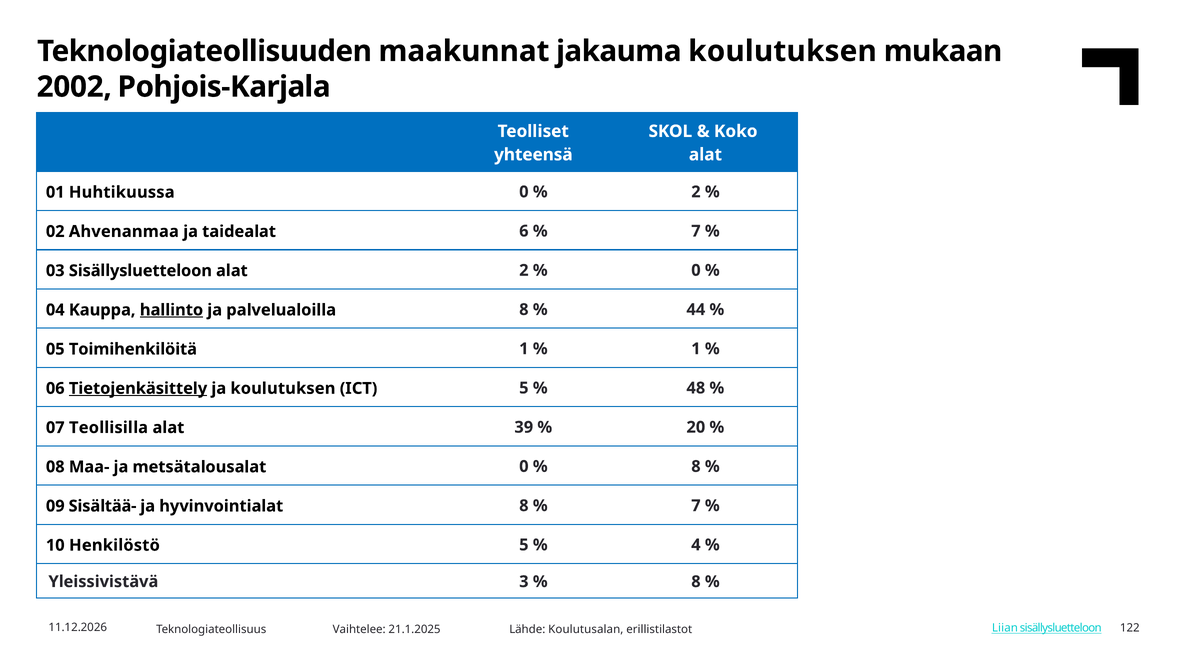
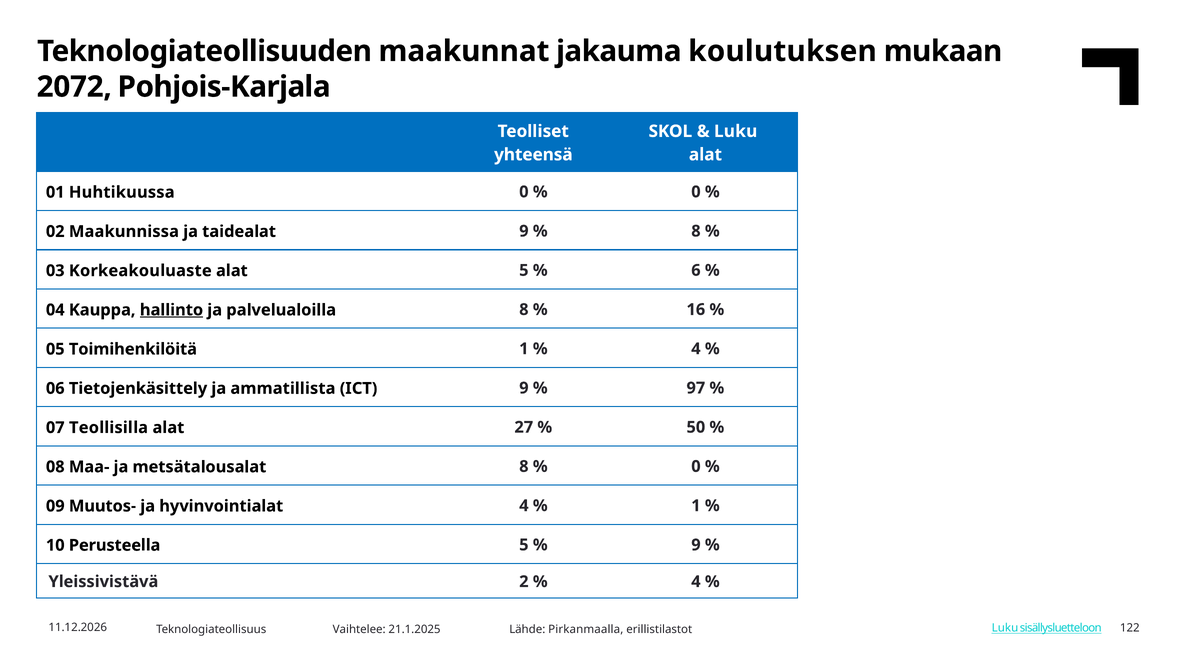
2002: 2002 -> 2072 (74, 87)
Koko: Koko -> Luku (736, 131)
2: 2 -> 0 (696, 192)
Ahvenanmaa: Ahvenanmaa -> Maakunnissa (124, 231)
taidealat 6: 6 -> 9 (524, 231)
7: 7 -> 8 (696, 231)
03 Sisällysluetteloon: Sisällysluetteloon -> Korkeakouluaste (140, 271)
alat 2: 2 -> 5 (524, 270)
0: 0 -> 6 (696, 270)
44: 44 -> 16 (696, 309)
1: 1 -> 4 (696, 349)
Tietojenkäsittely underline: present -> none (138, 388)
ja koulutuksen: koulutuksen -> ammatillista (283, 388)
ICT 5: 5 -> 9 (524, 388)
48: 48 -> 97 (696, 388)
39: 39 -> 27 (524, 427)
20: 20 -> 50 (696, 427)
metsätalousalat 0: 0 -> 8 (524, 466)
8: 8 -> 0 (696, 466)
Sisältää-: Sisältää- -> Muutos- (102, 506)
hyvinvointialat 8: 8 -> 4 (524, 505)
7: 7 -> 1 (696, 505)
Henkilöstö: Henkilöstö -> Perusteella (115, 545)
4: 4 -> 9 (696, 545)
3: 3 -> 2 (524, 581)
8: 8 -> 4 (696, 581)
Koulutusalan: Koulutusalan -> Pirkanmaalla (586, 629)
erillistilastot Liian: Liian -> Luku (1005, 628)
